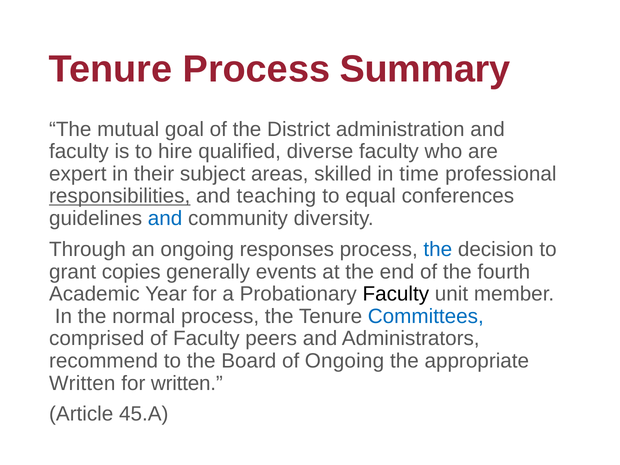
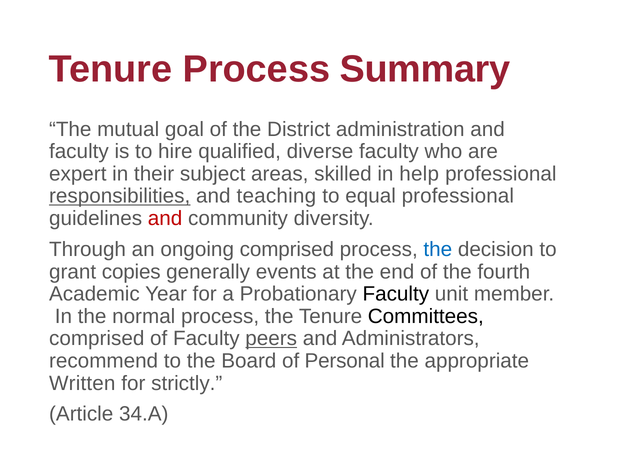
time: time -> help (419, 174)
equal conferences: conferences -> professional (458, 196)
and colour: blue -> red (165, 218)
ongoing responses: responses -> comprised (287, 249)
Committees colour: blue -> black (426, 316)
peers underline: none -> present (271, 339)
of Ongoing: Ongoing -> Personal (345, 361)
for written: written -> strictly (187, 383)
45.A: 45.A -> 34.A (144, 414)
